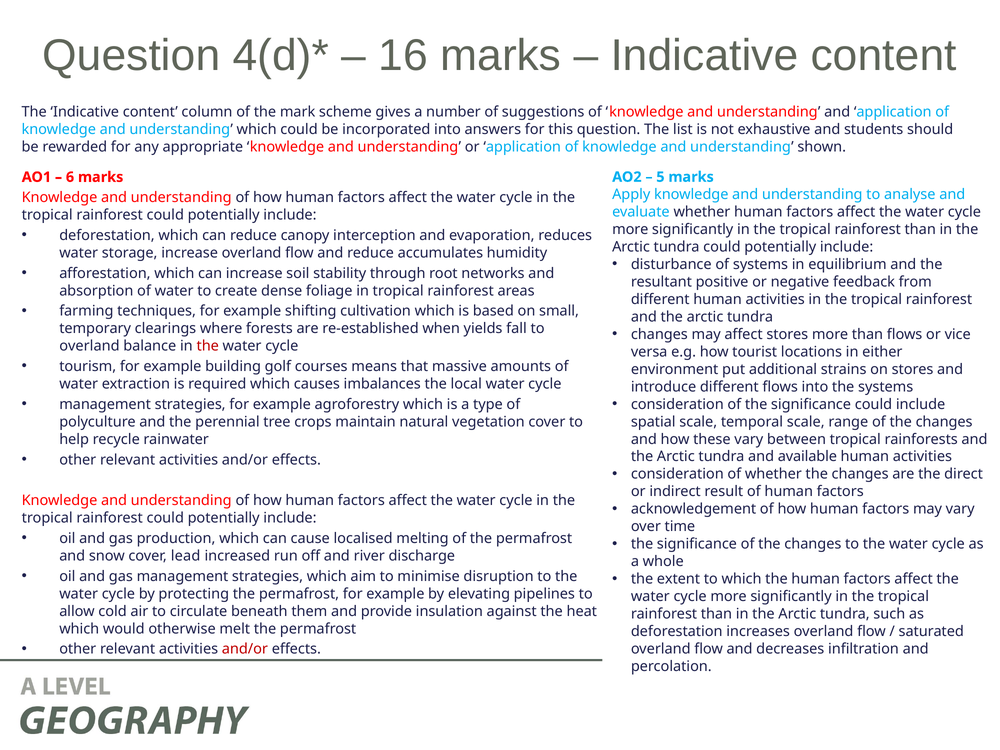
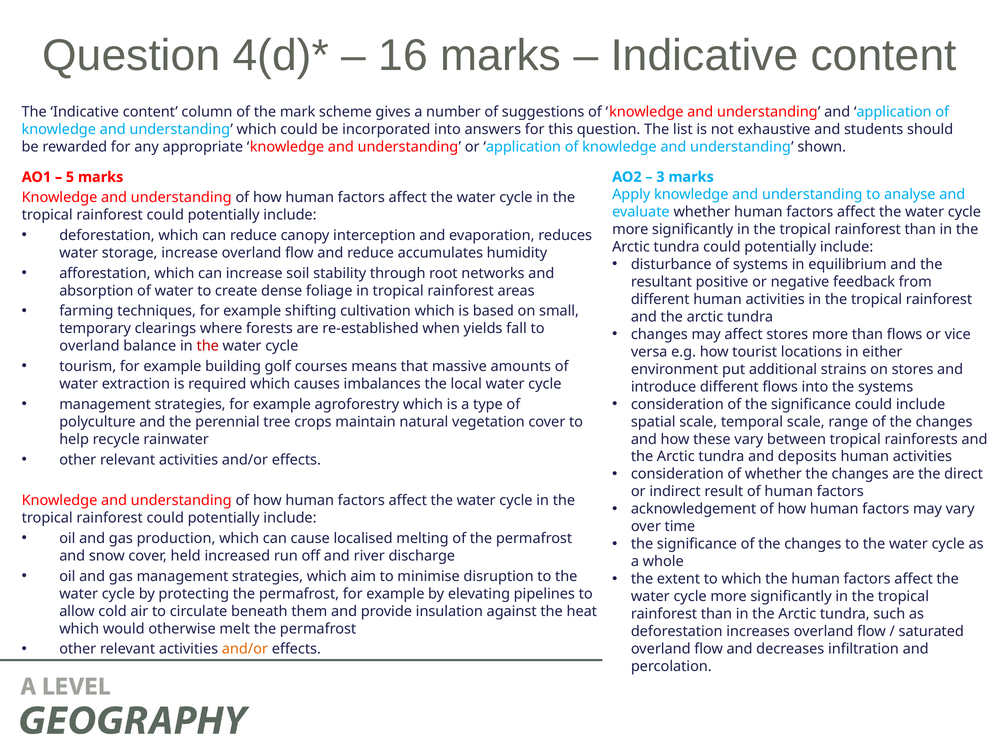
5: 5 -> 3 (660, 177)
6: 6 -> 5 (70, 177)
available: available -> deposits (807, 457)
lead: lead -> held (186, 556)
and/or colour: red -> orange (245, 649)
